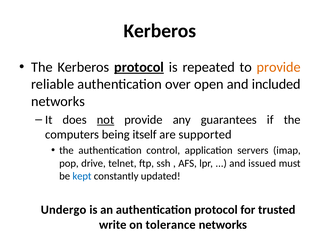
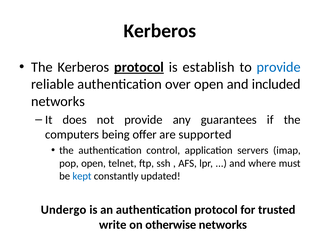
repeated: repeated -> establish (209, 67)
provide colour: orange -> blue (279, 67)
not underline: present -> none (106, 120)
itself: itself -> offer (145, 135)
pop drive: drive -> open (93, 163)
issued: issued -> where (262, 163)
tolerance: tolerance -> otherwise (171, 225)
